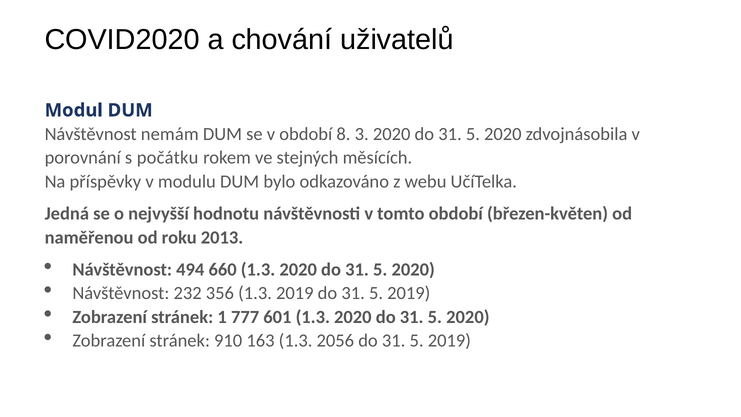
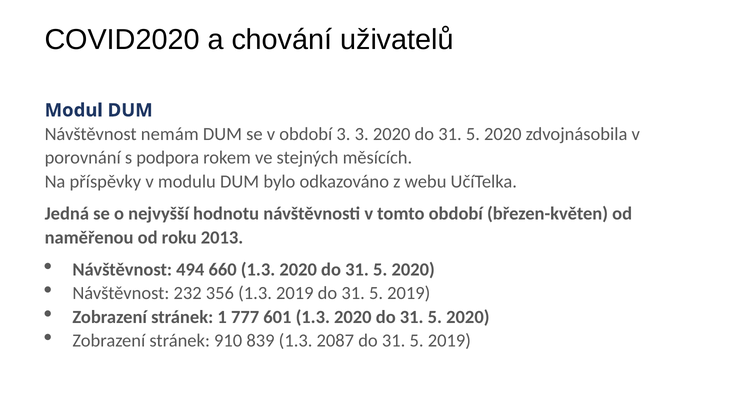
období 8: 8 -> 3 (343, 134)
počátku: počátku -> podpora (168, 158)
163: 163 -> 839 (260, 341)
2056: 2056 -> 2087 (335, 341)
